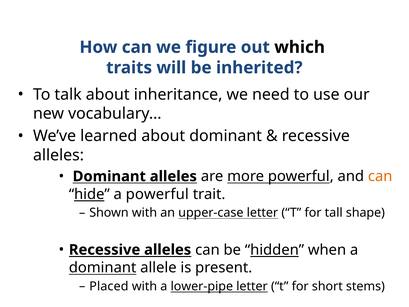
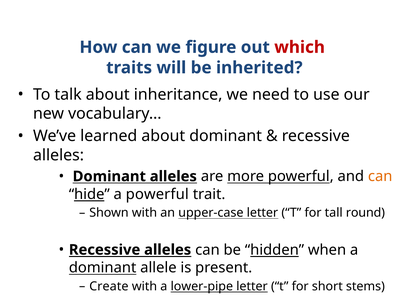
which colour: black -> red (300, 47)
shape: shape -> round (365, 213)
Placed: Placed -> Create (109, 286)
